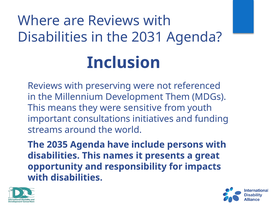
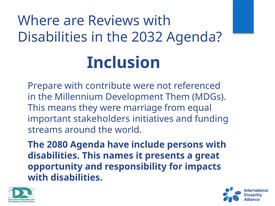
2031: 2031 -> 2032 (147, 37)
Reviews: Reviews -> Prepare (45, 86)
preserving: preserving -> contribute (108, 86)
sensitive: sensitive -> marriage (143, 108)
youth: youth -> equal (200, 108)
consultations: consultations -> stakeholders (102, 119)
2035: 2035 -> 2080 (57, 145)
